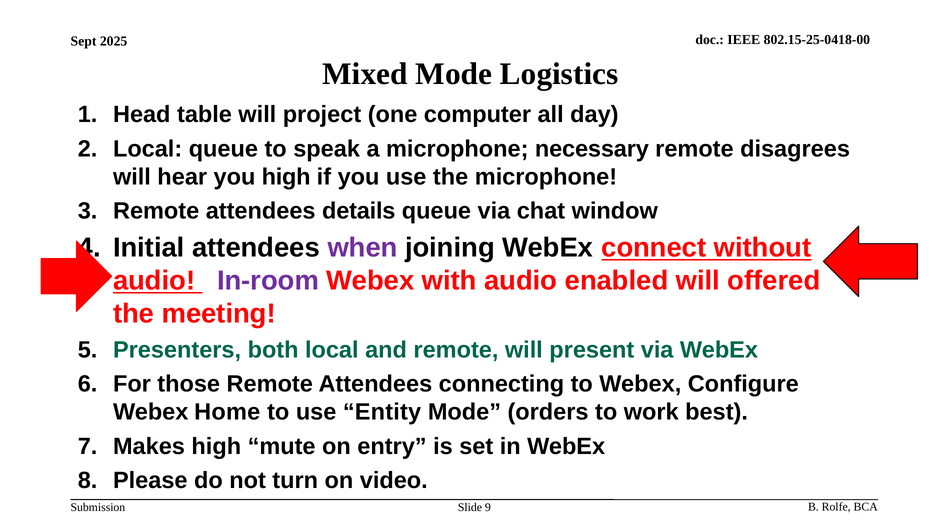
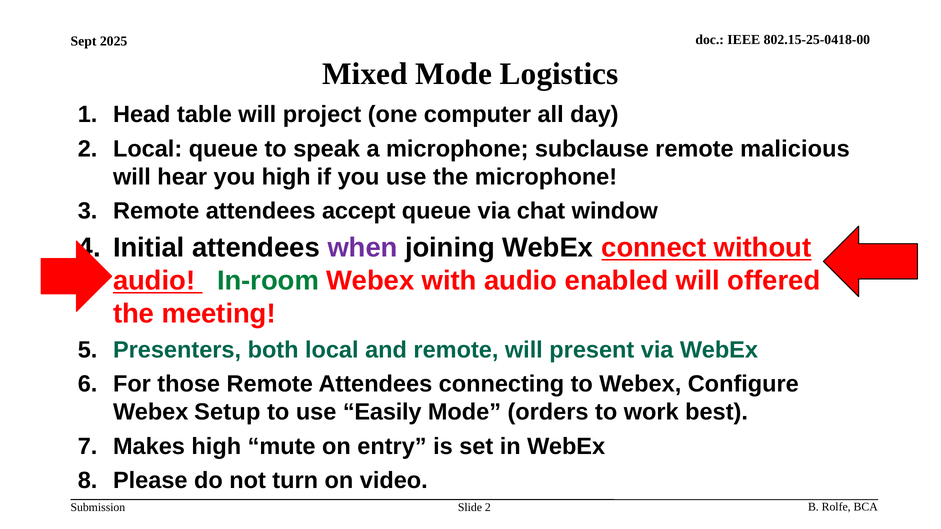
necessary: necessary -> subclause (592, 149)
disagrees: disagrees -> malicious (795, 149)
details: details -> accept (359, 211)
In-room colour: purple -> green (268, 281)
Home: Home -> Setup (227, 412)
Entity: Entity -> Easily (382, 412)
Slide 9: 9 -> 2 (488, 508)
